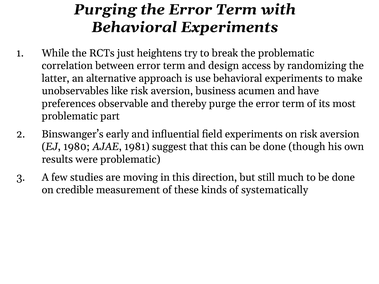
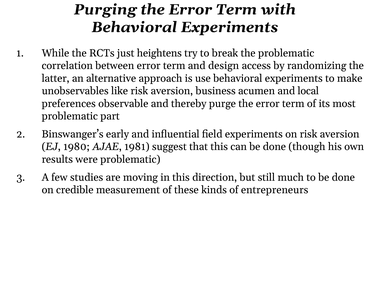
have: have -> local (308, 91)
systematically: systematically -> entrepreneurs (275, 190)
